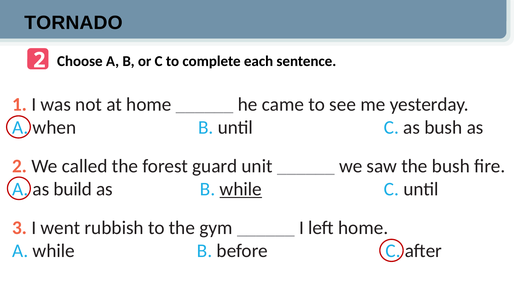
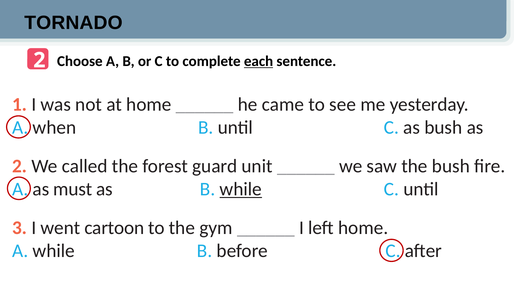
each underline: none -> present (259, 61)
build: build -> must (73, 189)
rubbish: rubbish -> cartoon (114, 228)
